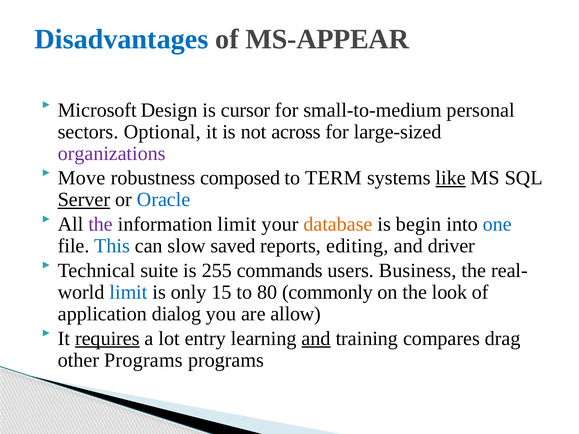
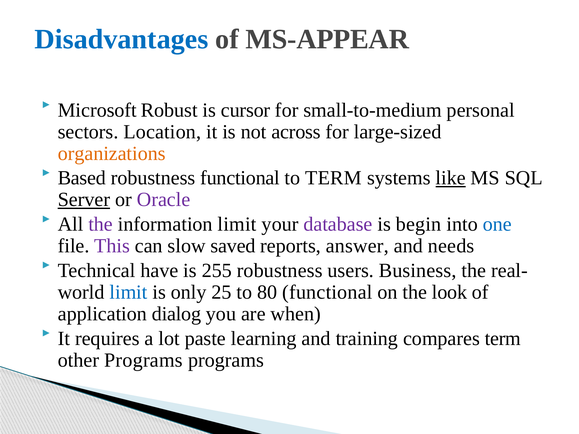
Design: Design -> Robust (169, 110)
Optional: Optional -> Location (162, 132)
organizations colour: purple -> orange (112, 154)
Move: Move -> Based (82, 178)
robustness composed: composed -> functional (240, 178)
Oracle colour: blue -> purple (164, 200)
database colour: orange -> purple (338, 224)
This colour: blue -> purple (112, 246)
editing: editing -> answer (357, 246)
driver: driver -> needs (451, 246)
suite: suite -> have (159, 271)
255 commands: commands -> robustness (280, 271)
15: 15 -> 25 (222, 292)
80 commonly: commonly -> functional (327, 292)
allow: allow -> when (296, 314)
requires underline: present -> none (107, 339)
entry: entry -> paste (205, 339)
and underline: present -> none (316, 339)
compares drag: drag -> term (503, 339)
